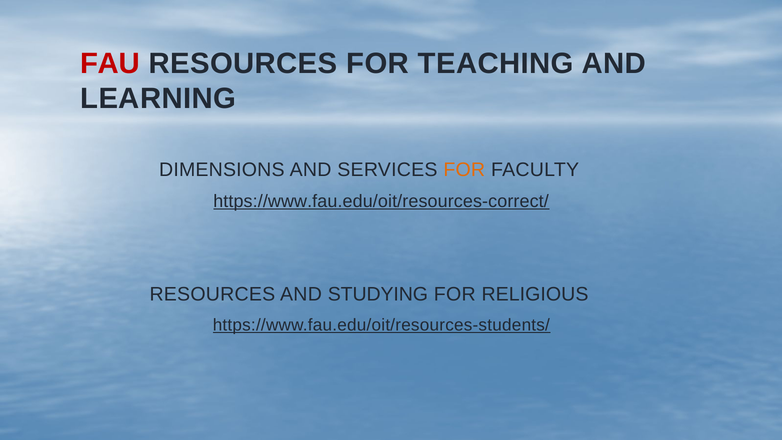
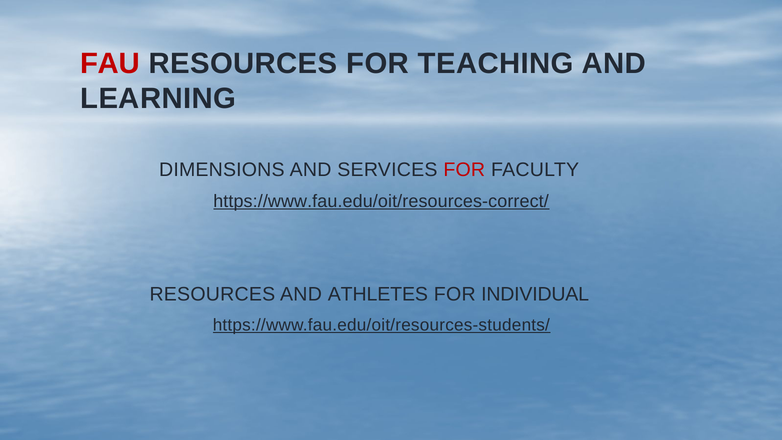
FOR colour: orange -> red (464, 170)
STUDYING: STUDYING -> ATHLETES (378, 294)
RELIGIOUS: RELIGIOUS -> INDIVIDUAL (535, 294)
